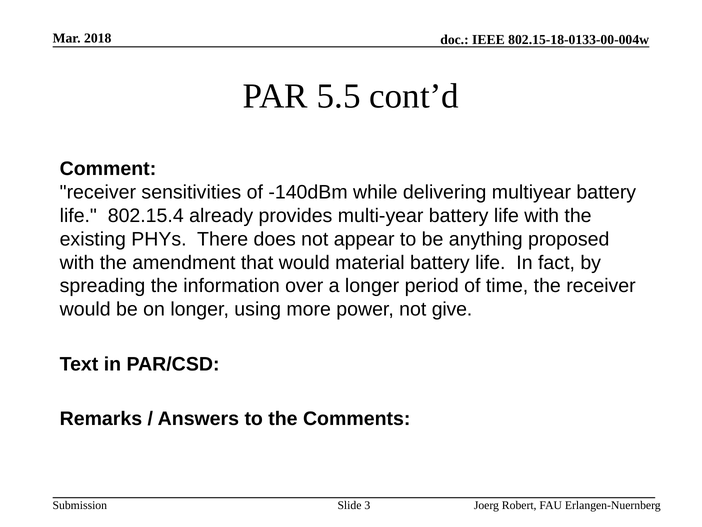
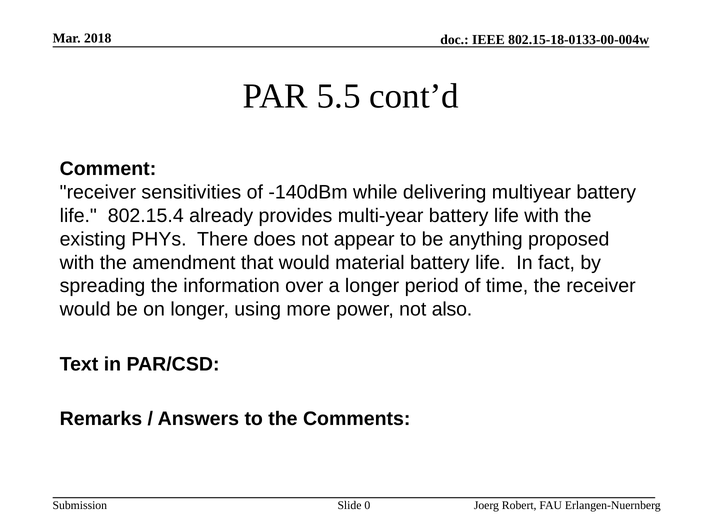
give: give -> also (452, 309)
3: 3 -> 0 (367, 505)
